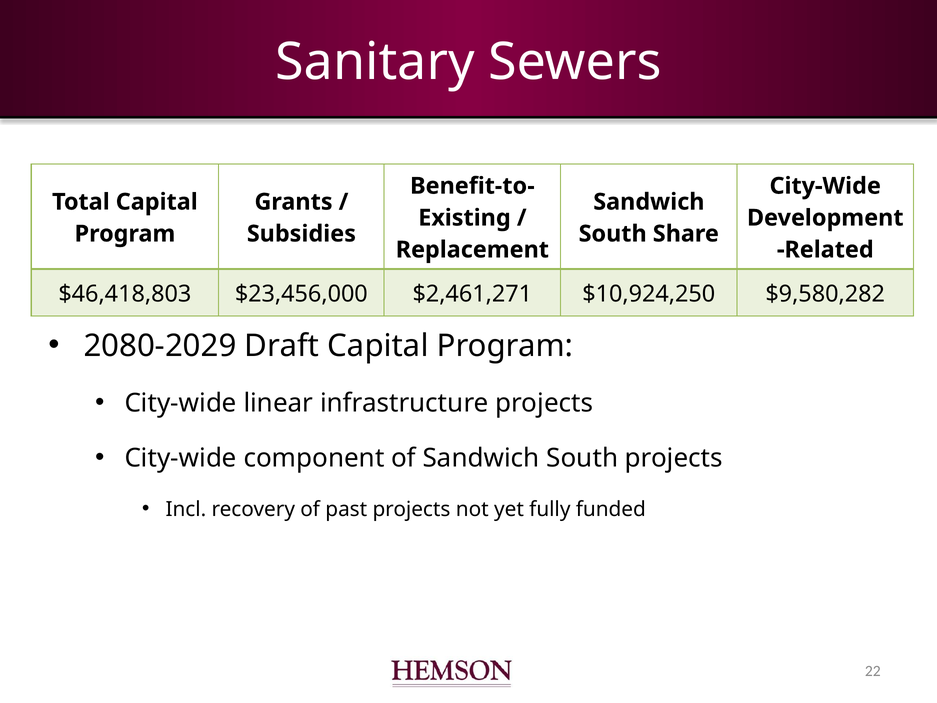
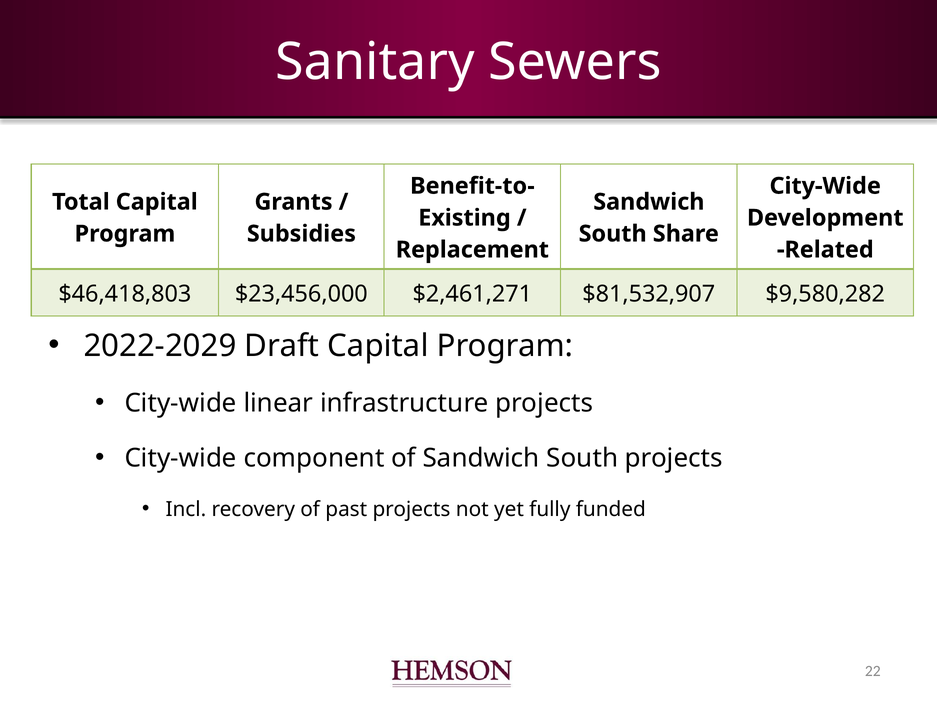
$10,924,250: $10,924,250 -> $81,532,907 (649, 294)
2080-2029: 2080-2029 -> 2022-2029 (160, 346)
